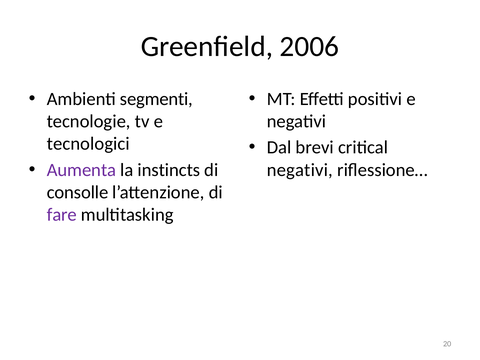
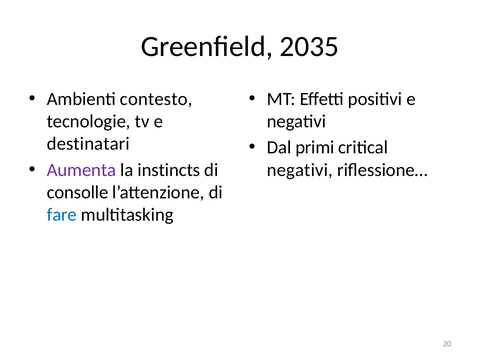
2006: 2006 -> 2035 (309, 46)
segmenti: segmenti -> contesto (156, 99)
tecnologici: tecnologici -> destinatari (88, 144)
brevi: brevi -> primi (315, 147)
fare colour: purple -> blue (62, 215)
